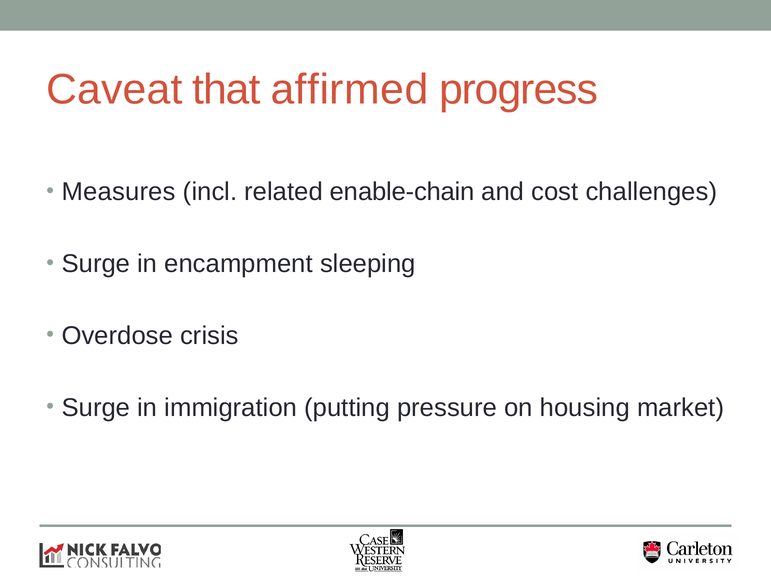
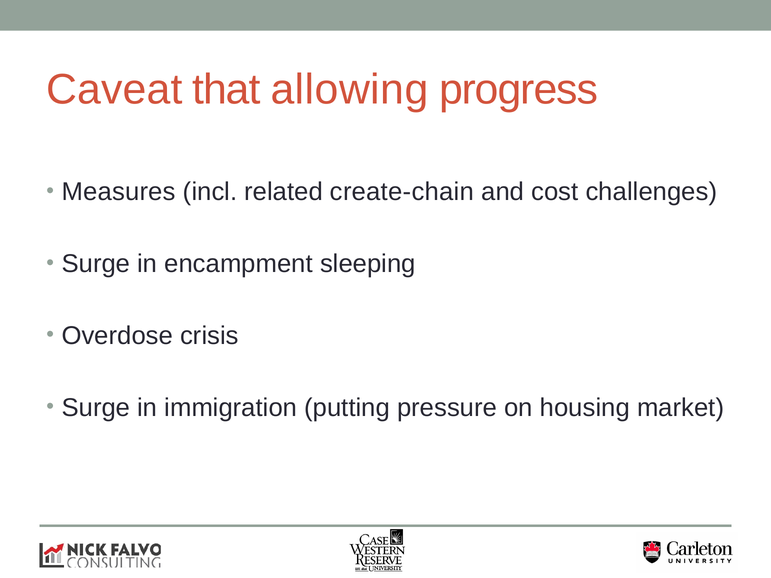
affirmed: affirmed -> allowing (350, 90)
enable-chain: enable-chain -> create-chain (402, 192)
